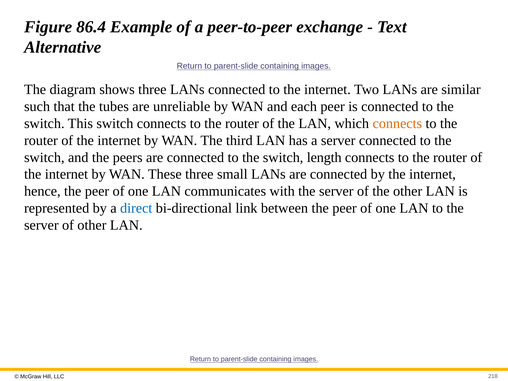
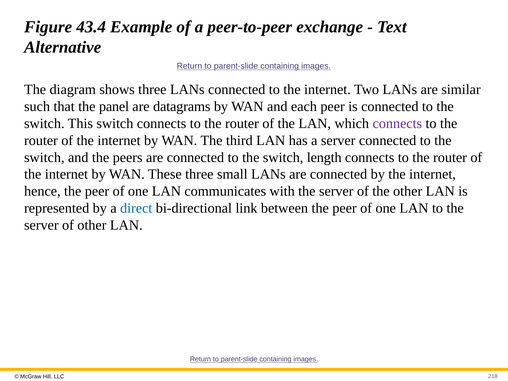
86.4: 86.4 -> 43.4 (91, 27)
tubes: tubes -> panel (114, 107)
unreliable: unreliable -> datagrams (182, 107)
connects colour: orange -> purple (397, 124)
